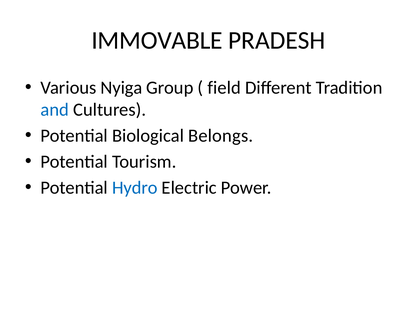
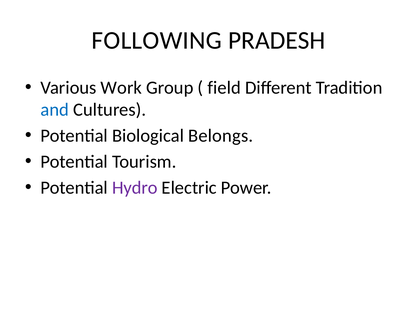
IMMOVABLE: IMMOVABLE -> FOLLOWING (157, 40)
Nyiga: Nyiga -> Work (121, 87)
Hydro colour: blue -> purple (135, 188)
